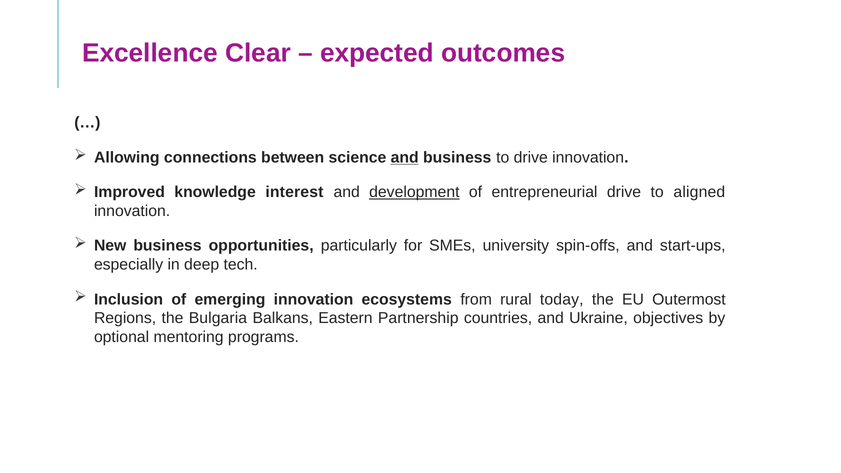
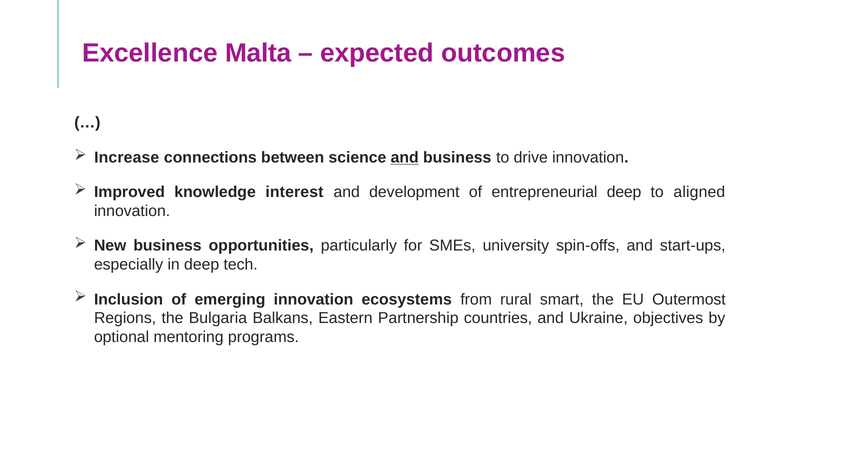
Clear: Clear -> Malta (258, 53)
Allowing: Allowing -> Increase (127, 157)
development underline: present -> none (414, 192)
entrepreneurial drive: drive -> deep (624, 192)
today: today -> smart (562, 299)
